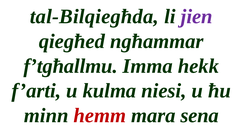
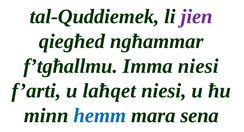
tal-Bilqiegħda: tal-Bilqiegħda -> tal-Quddiemek (94, 16)
Imma hekk: hekk -> niesi (198, 66)
kulma: kulma -> laħqet (109, 90)
hemm colour: red -> blue (100, 115)
